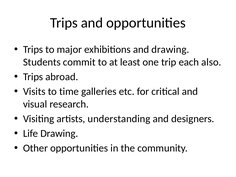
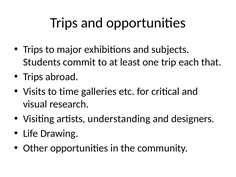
and drawing: drawing -> subjects (170, 50)
also: also -> that (211, 62)
